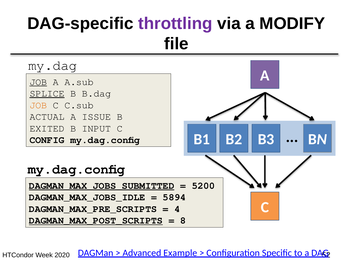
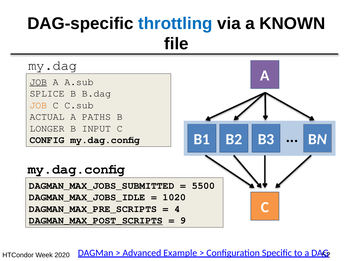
throttling colour: purple -> blue (175, 24)
MODIFY: MODIFY -> KNOWN (292, 24)
SPLICE underline: present -> none (47, 93)
ISSUE: ISSUE -> PATHS (96, 117)
EXITED: EXITED -> LONGER (47, 128)
DAGMAN_MAX_JOBS_SUBMITTED underline: present -> none (102, 186)
5200: 5200 -> 5500 (203, 186)
5894: 5894 -> 1020 (174, 197)
8: 8 -> 9 (183, 221)
